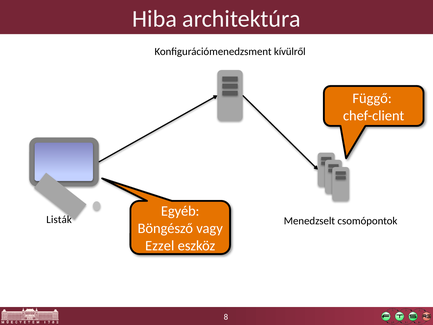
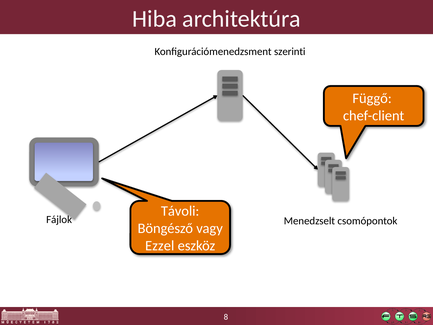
kívülről: kívülről -> szerinti (290, 52)
Egyéb: Egyéb -> Távoli (180, 211)
Listák: Listák -> Fájlok (59, 219)
